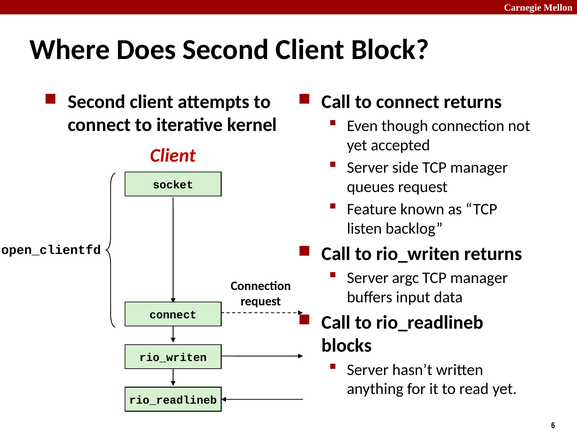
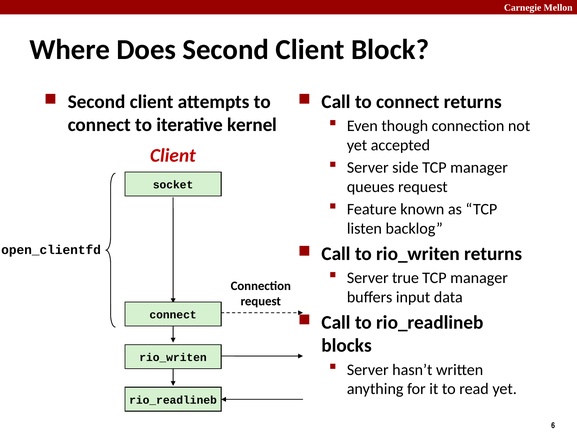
argc: argc -> true (405, 278)
